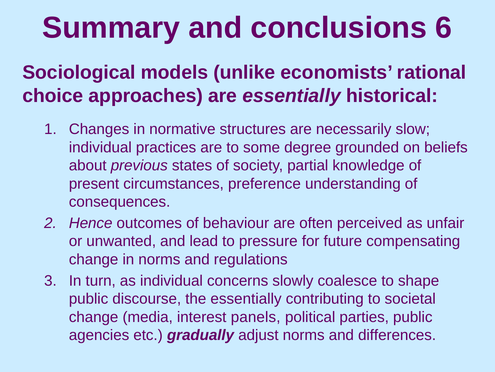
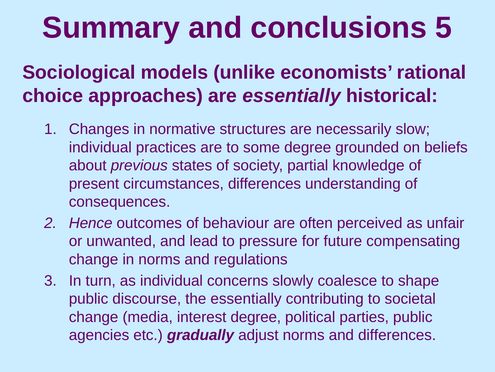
6: 6 -> 5 (444, 28)
circumstances preference: preference -> differences (265, 183)
interest panels: panels -> degree (256, 316)
